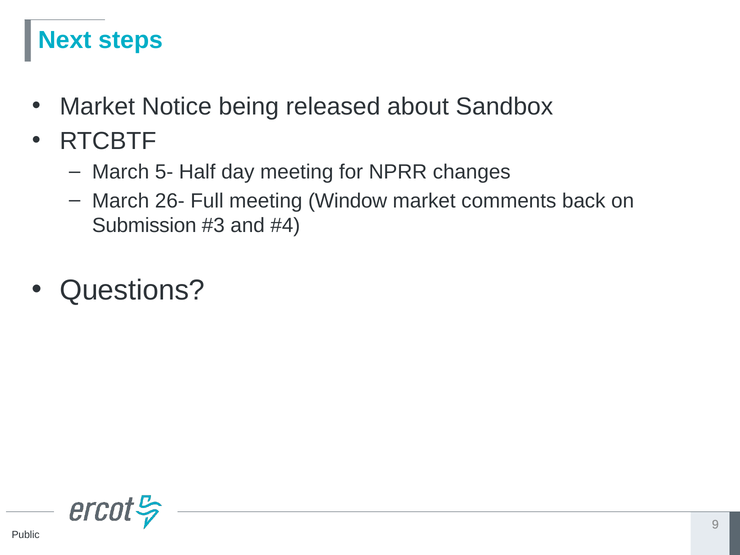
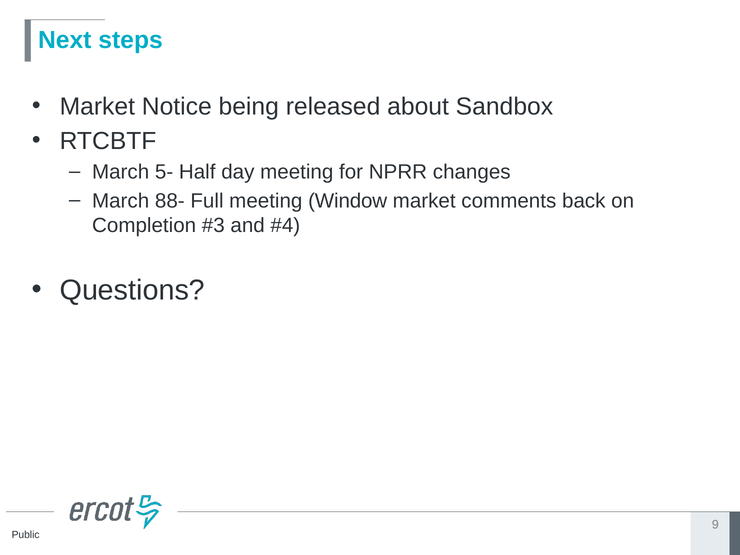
26-: 26- -> 88- (170, 201)
Submission: Submission -> Completion (144, 225)
